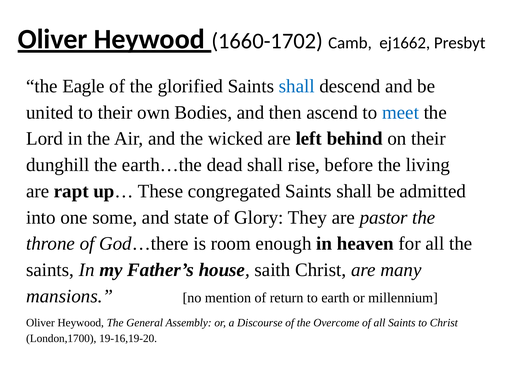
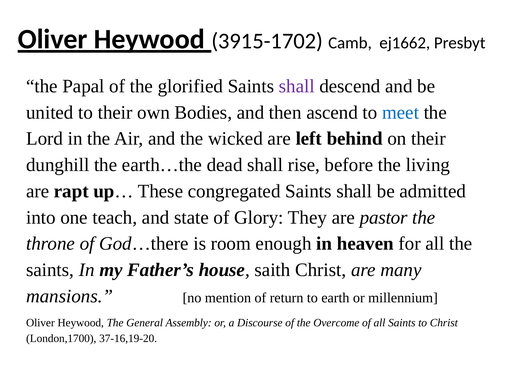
1660-1702: 1660-1702 -> 3915-1702 (267, 41)
Eagle: Eagle -> Papal (83, 86)
shall colour: blue -> purple (297, 86)
some: some -> teach (115, 217)
19-16,19-20: 19-16,19-20 -> 37-16,19-20 (128, 338)
